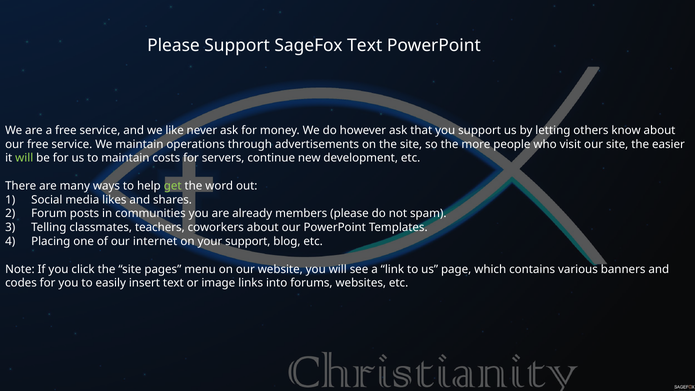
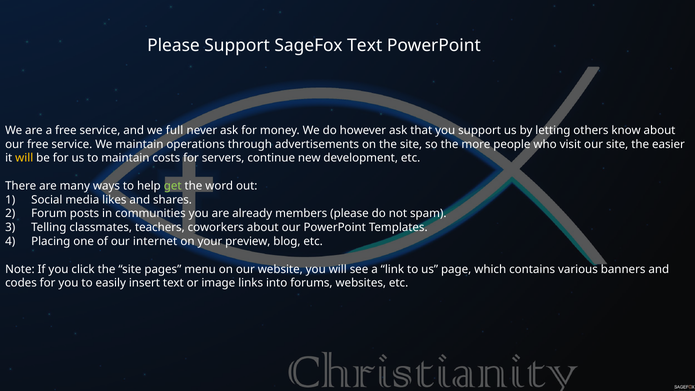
like: like -> full (175, 130)
will colour: light green -> yellow (24, 158)
your support: support -> preview (248, 241)
